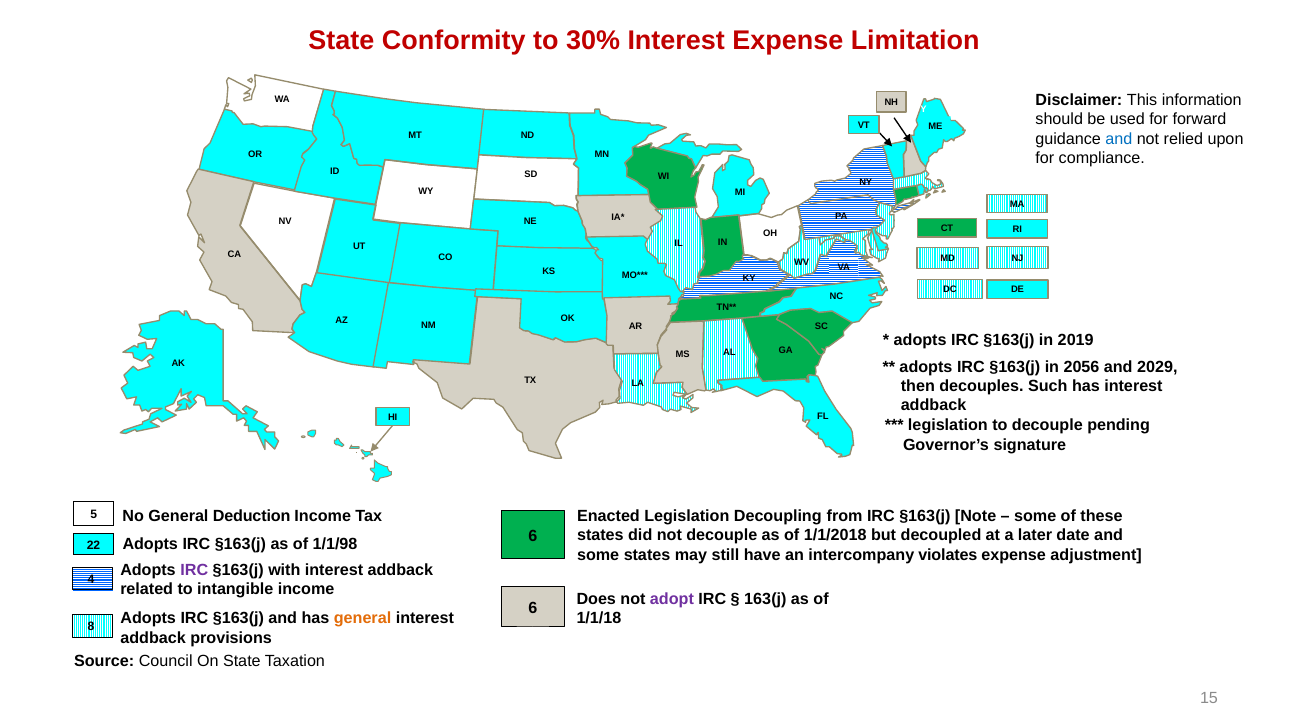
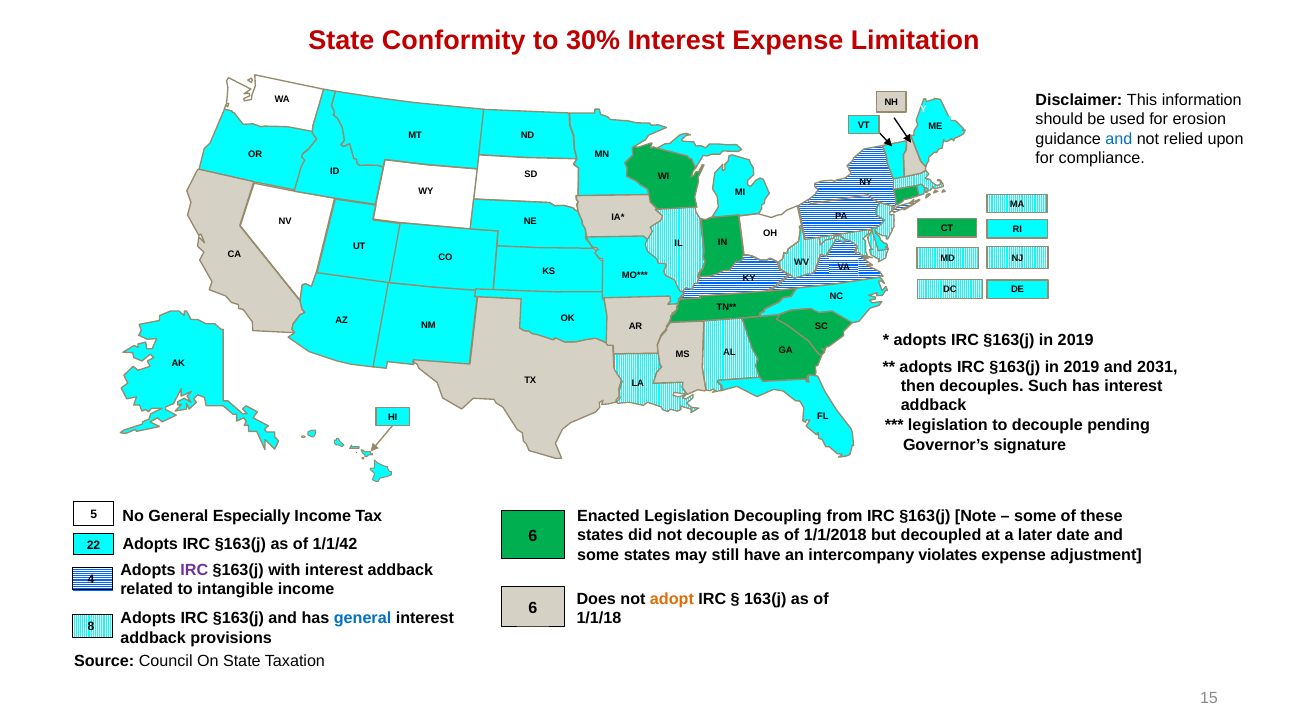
forward: forward -> erosion (1199, 120)
2056: 2056 -> 2019 (1081, 366)
2029: 2029 -> 2031 (1157, 366)
Deduction: Deduction -> Especially (252, 515)
1/1/98: 1/1/98 -> 1/1/42 (335, 544)
adopt colour: purple -> orange (672, 599)
general colour: orange -> blue (363, 618)
